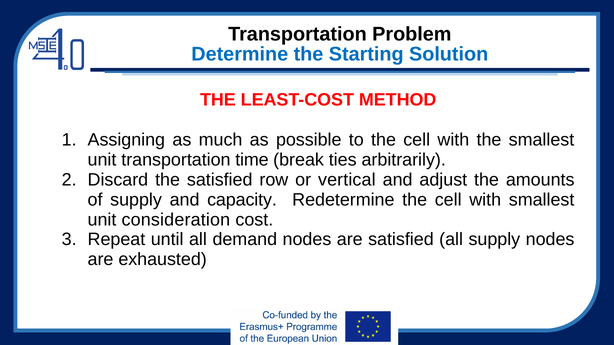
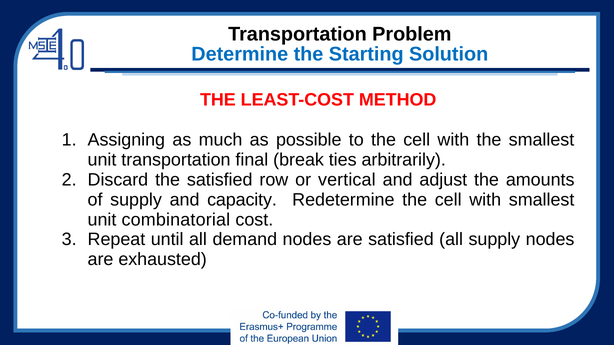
time: time -> final (252, 160)
consideration: consideration -> combinatorial (176, 220)
